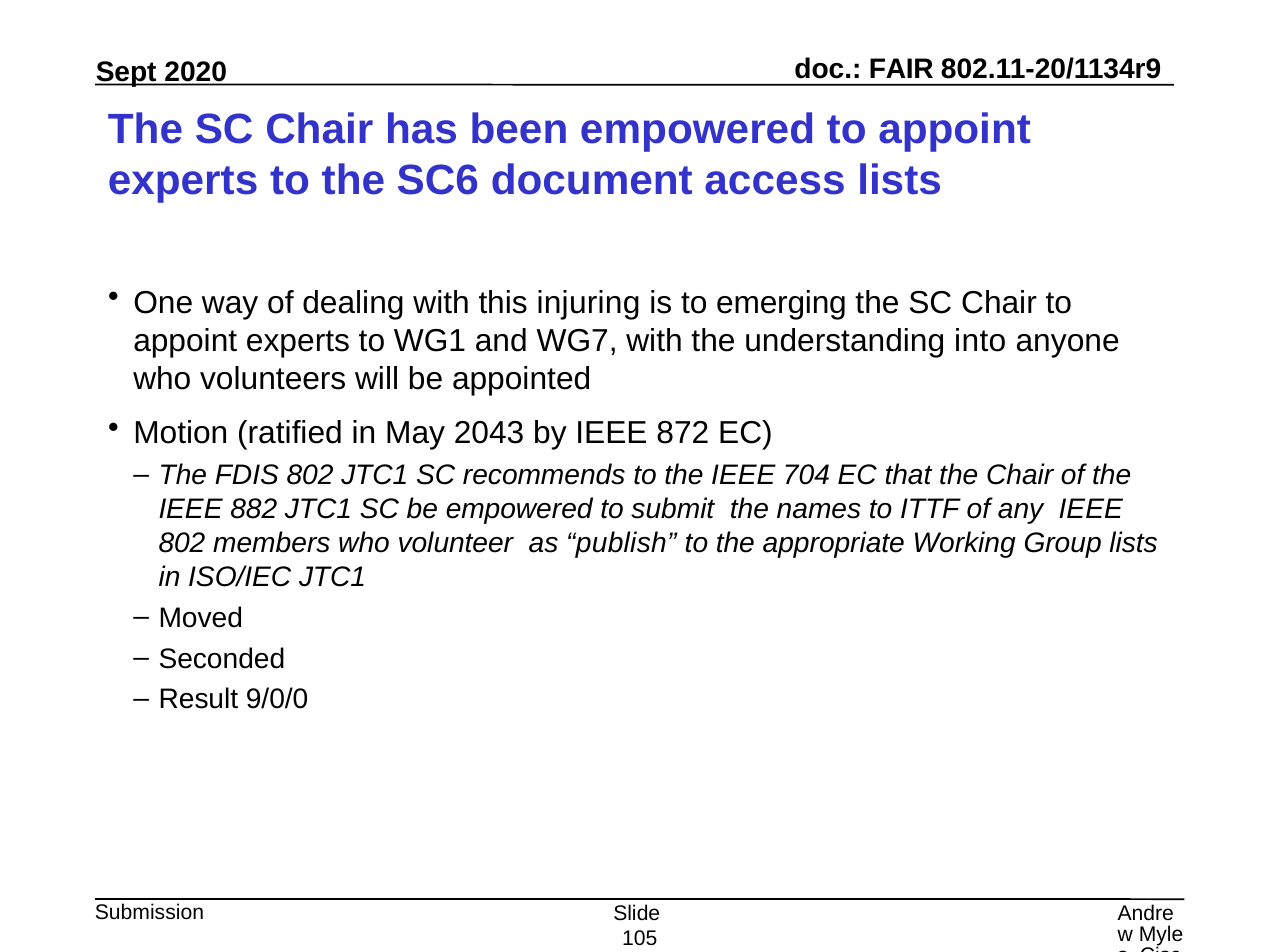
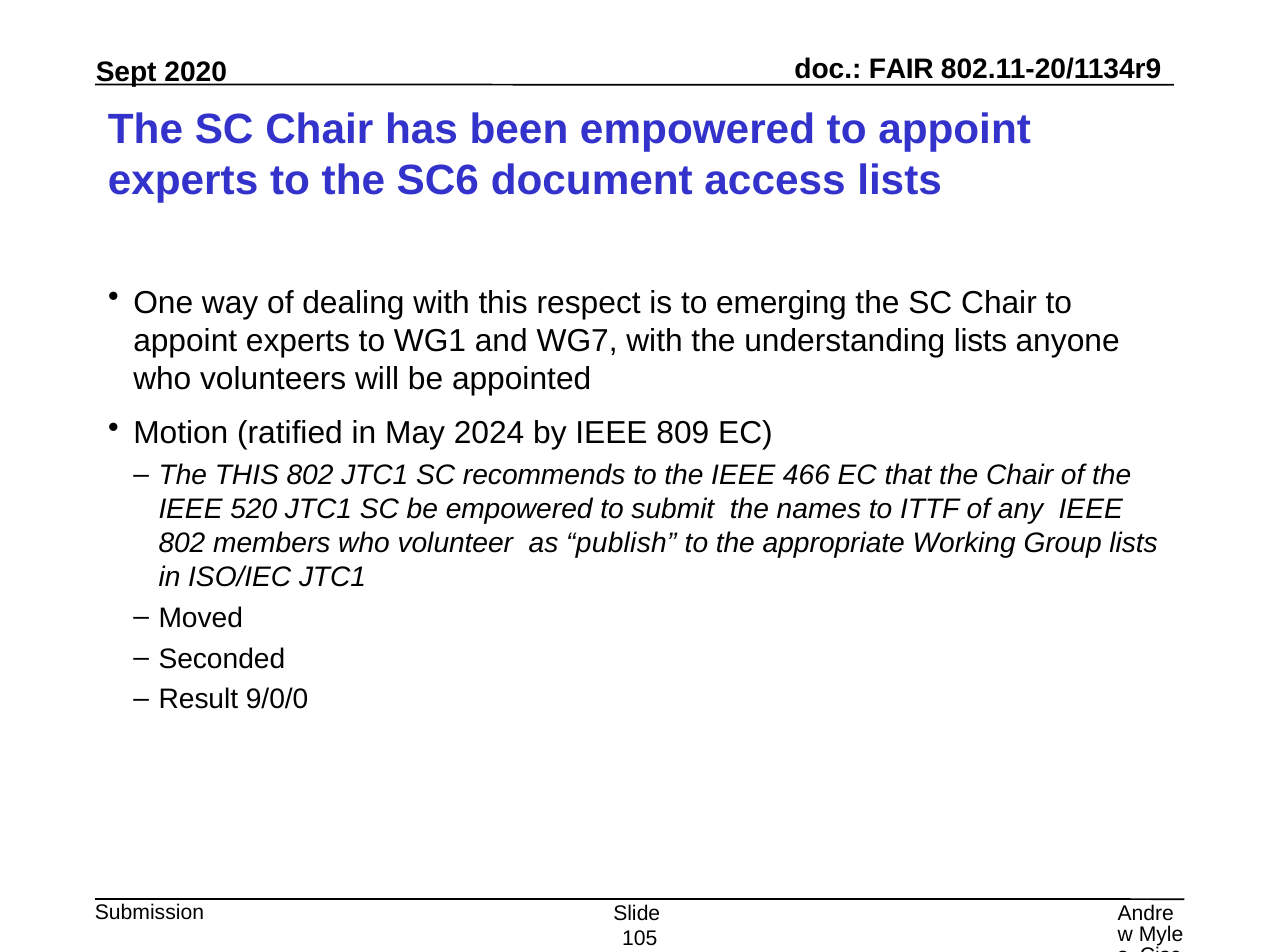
injuring: injuring -> respect (589, 303)
understanding into: into -> lists (981, 341)
2043: 2043 -> 2024 (489, 433)
872: 872 -> 809 (683, 433)
The FDIS: FDIS -> THIS (247, 475)
704: 704 -> 466 (806, 475)
882: 882 -> 520 (254, 509)
